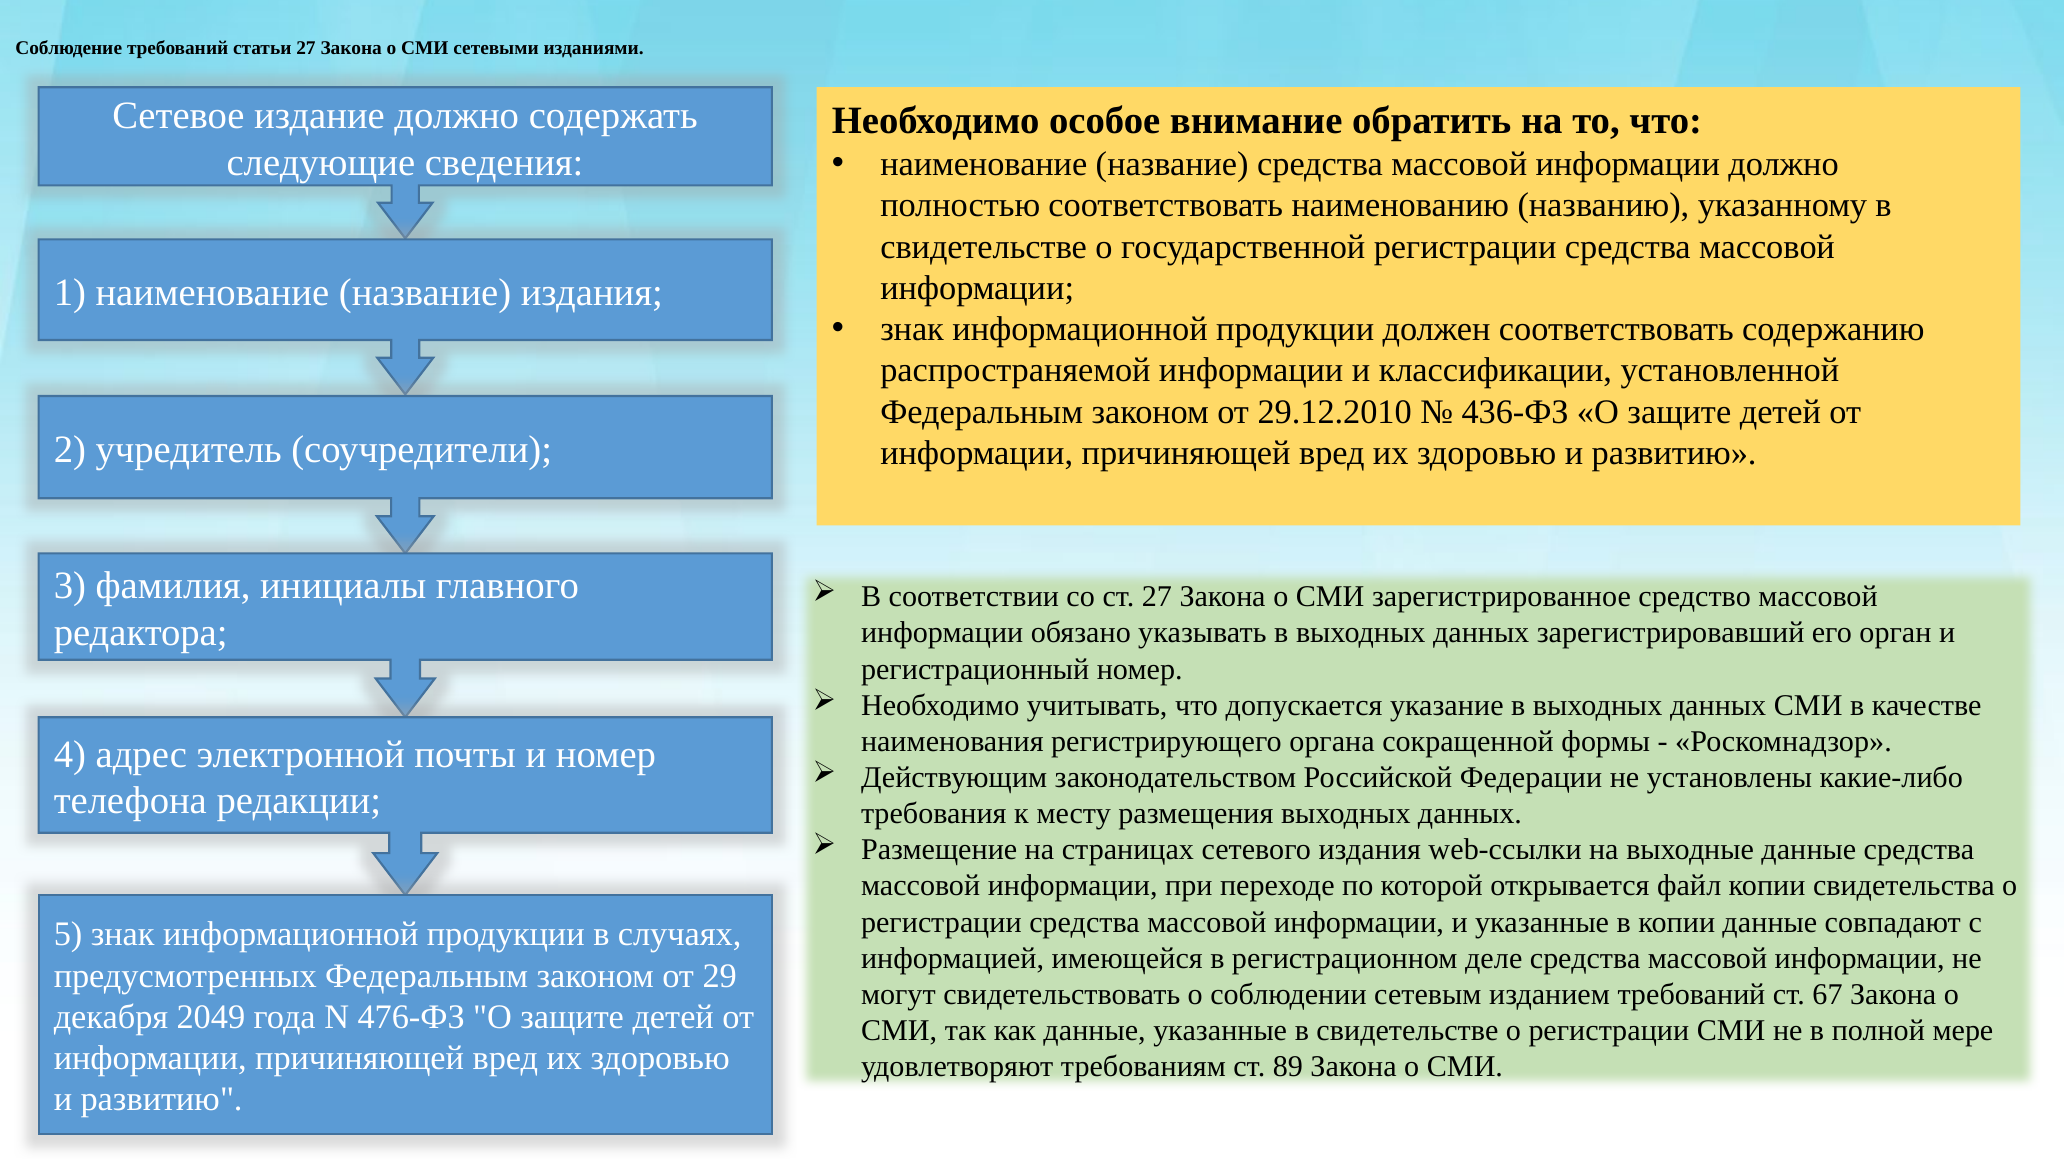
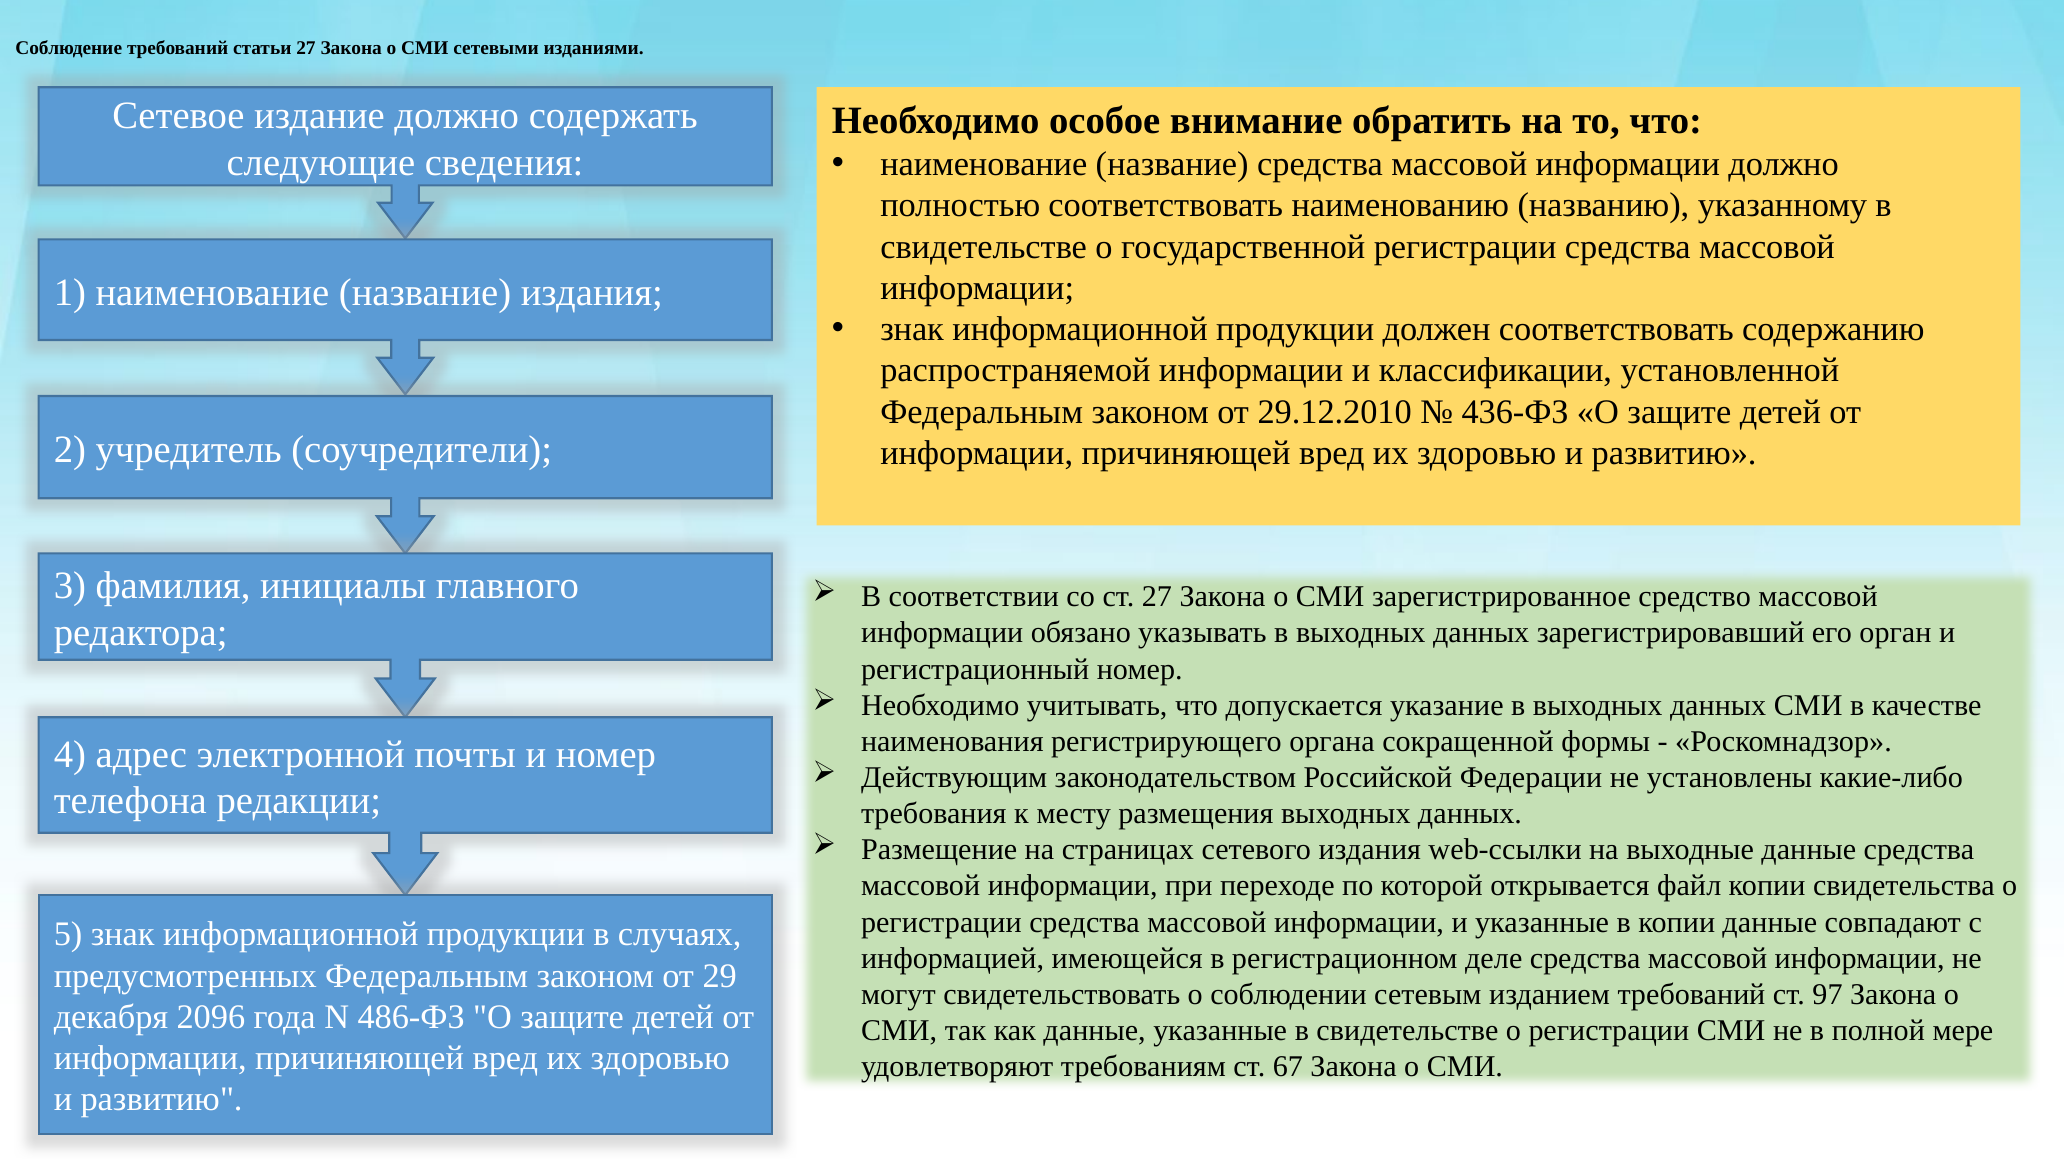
67: 67 -> 97 (1827, 994)
2049: 2049 -> 2096 (211, 1017)
476-ФЗ: 476-ФЗ -> 486-ФЗ (411, 1017)
89: 89 -> 67 (1288, 1067)
